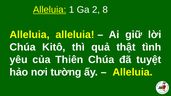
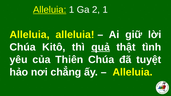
2 8: 8 -> 1 (105, 10)
quả underline: none -> present (101, 47)
tường: tường -> chẳng (66, 72)
